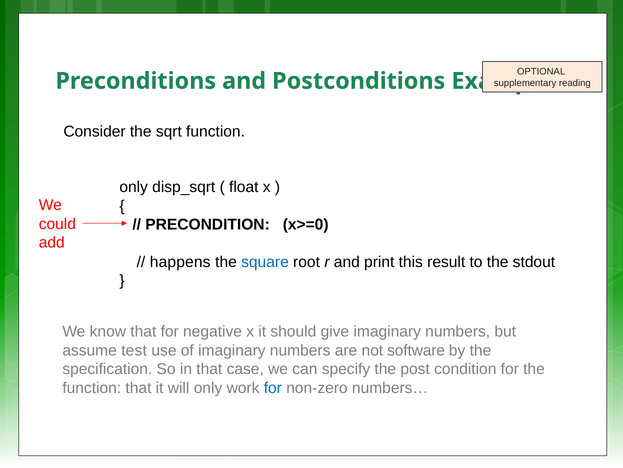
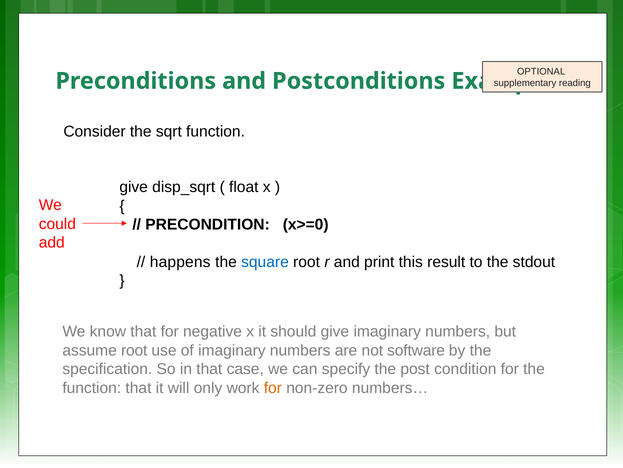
only: only -> give (134, 187)
assume test: test -> root (134, 350)
for colour: blue -> orange (273, 387)
